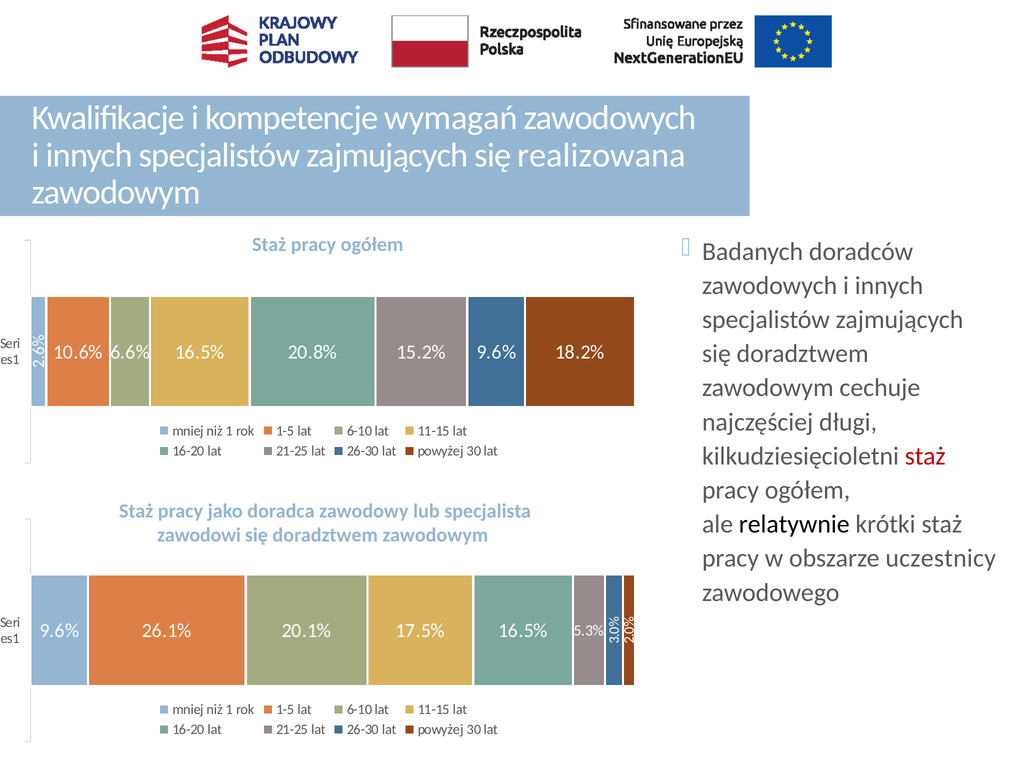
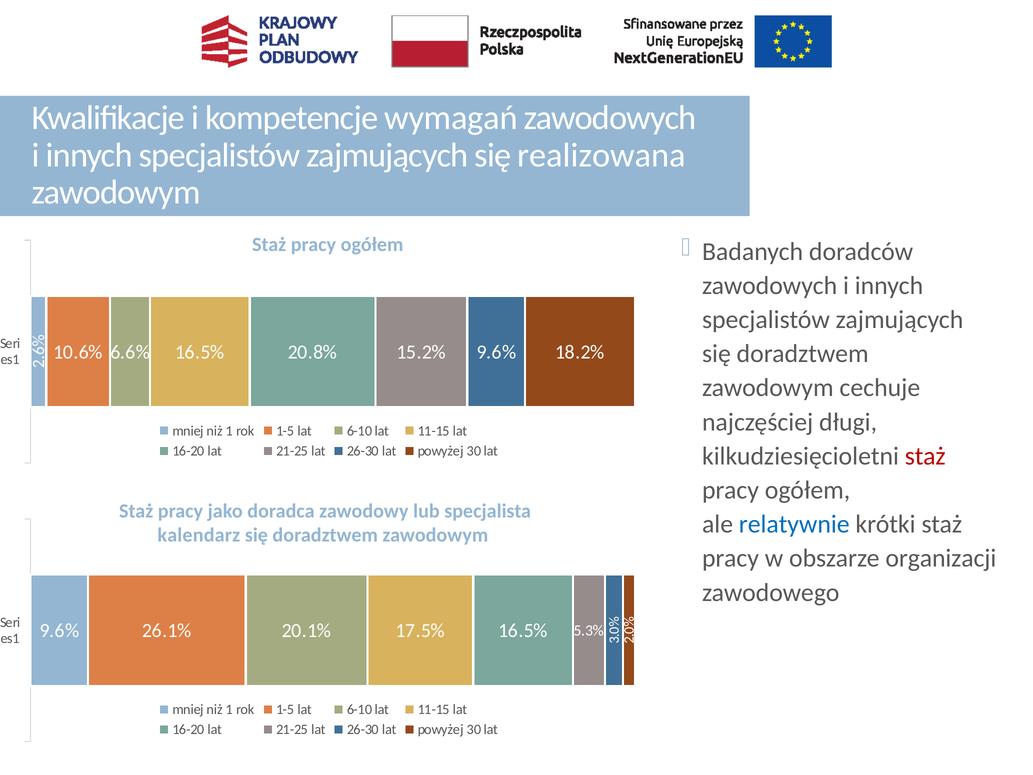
relatywnie colour: black -> blue (794, 524)
zawodowi: zawodowi -> kalendarz (199, 535)
uczestnicy: uczestnicy -> organizacji (941, 558)
